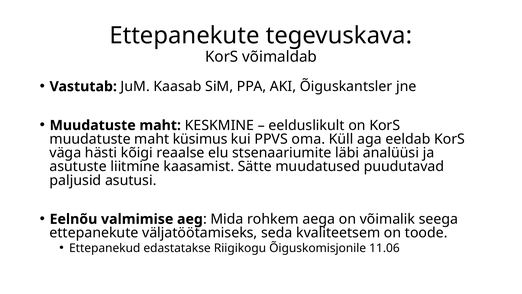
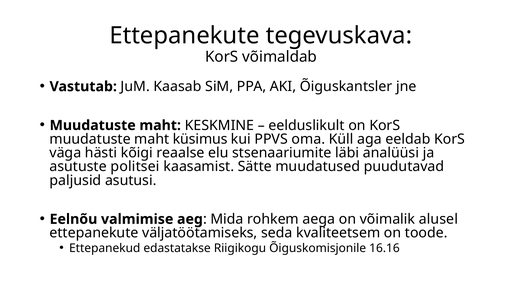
liitmine: liitmine -> politsei (135, 166)
seega: seega -> alusel (438, 219)
11.06: 11.06 -> 16.16 (384, 248)
